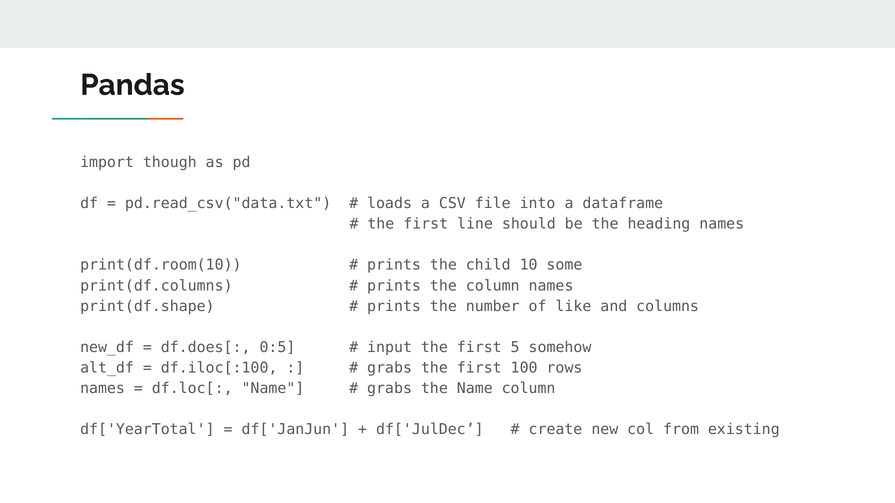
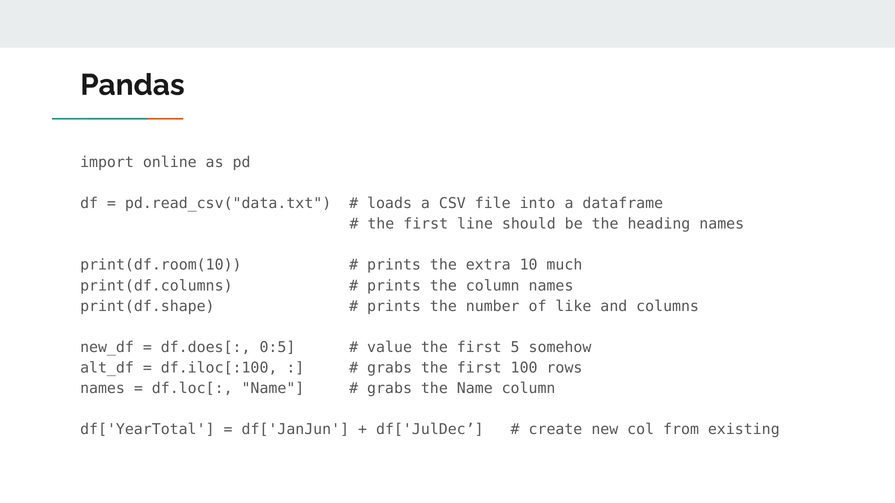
though: though -> online (170, 162)
child: child -> extra (488, 265)
some: some -> much (564, 265)
input: input -> value (390, 348)
